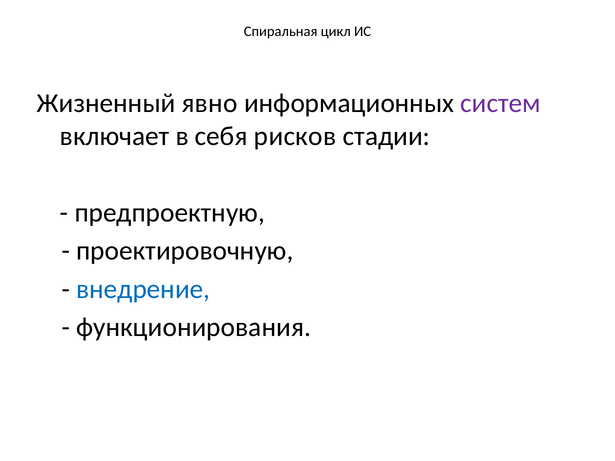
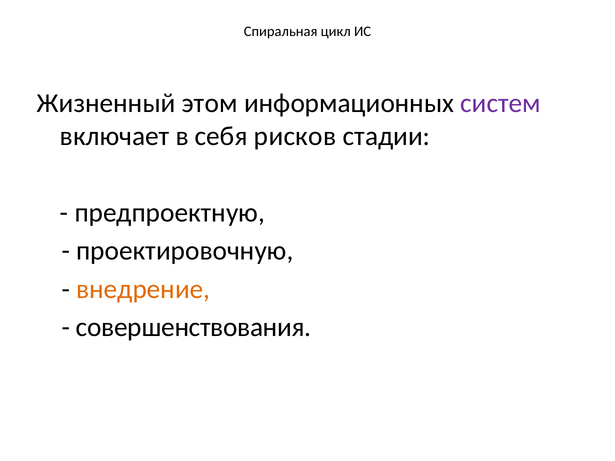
явно: явно -> этом (210, 103)
внедрение colour: blue -> orange (143, 289)
функционирования: функционирования -> совершенствования (194, 328)
